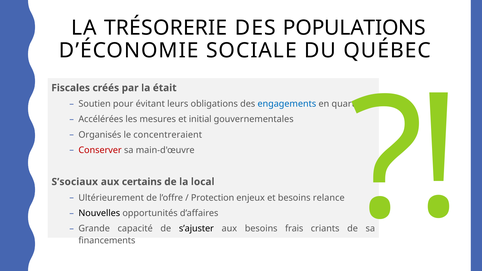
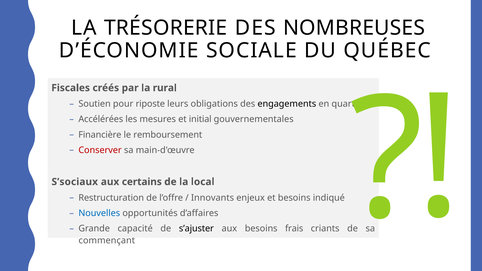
POPULATIONS: POPULATIONS -> NOMBREUSES (354, 28)
était: était -> rural (165, 88)
évitant: évitant -> riposte (150, 104)
engagements colour: blue -> black (287, 104)
Organisés: Organisés -> Financière (100, 135)
concentreraient: concentreraient -> remboursement (168, 135)
Ultérieurement: Ultérieurement -> Restructuration (111, 198)
Protection: Protection -> Innovants (213, 198)
relance: relance -> indiqué (329, 198)
Nouvelles colour: black -> blue (99, 213)
financements: financements -> commençant (107, 241)
